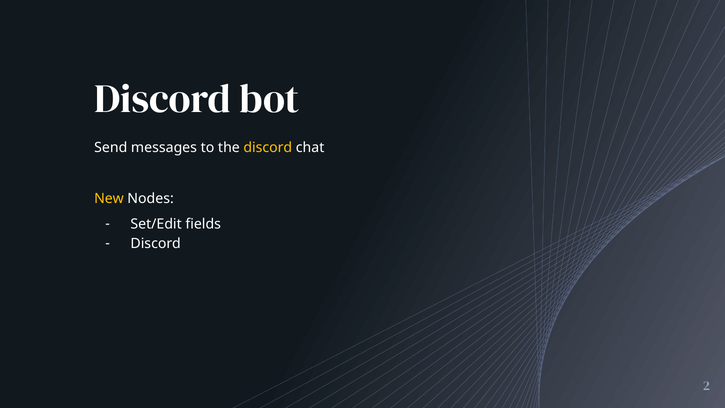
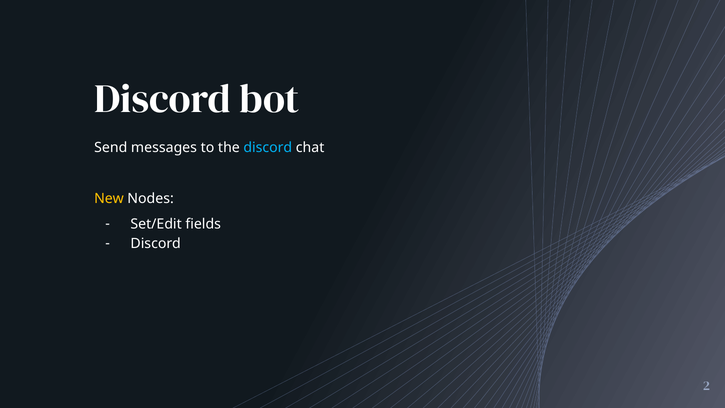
discord colour: yellow -> light blue (268, 147)
